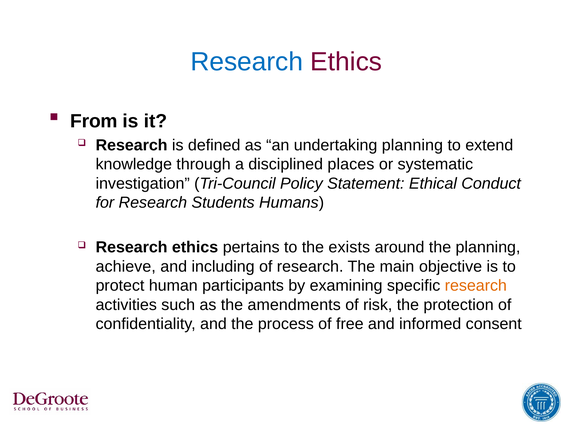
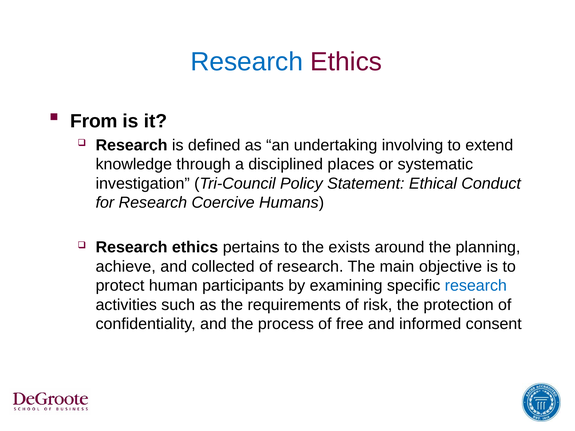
undertaking planning: planning -> involving (413, 145)
Students: Students -> Coercive (223, 203)
including: including -> collected (223, 267)
research colour: orange -> blue (476, 286)
amendments: amendments -> requirements (294, 305)
